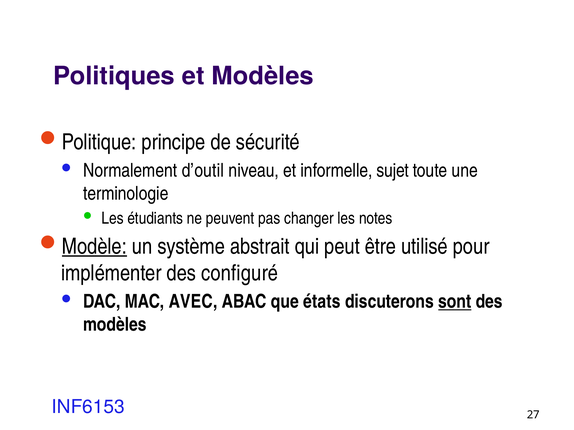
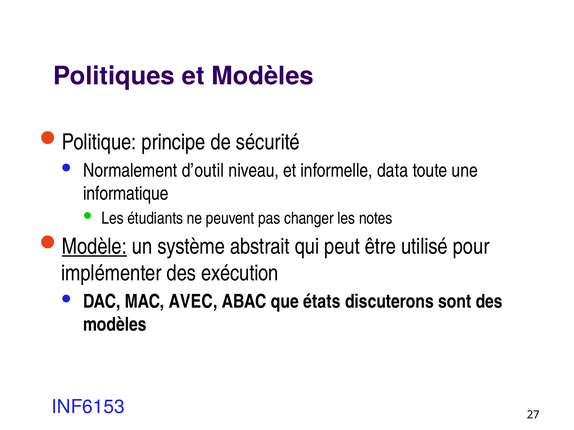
sujet: sujet -> data (393, 171)
terminologie: terminologie -> informatique (126, 194)
configuré: configuré -> exécution (240, 274)
sont underline: present -> none (455, 302)
